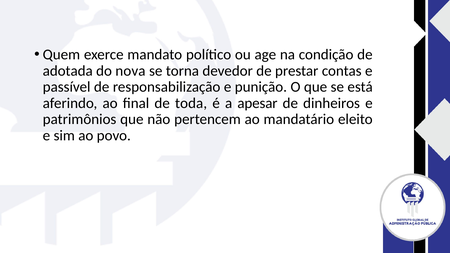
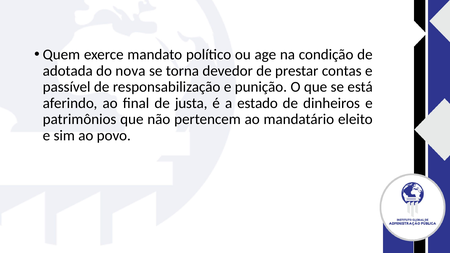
toda: toda -> justa (191, 103)
apesar: apesar -> estado (257, 103)
